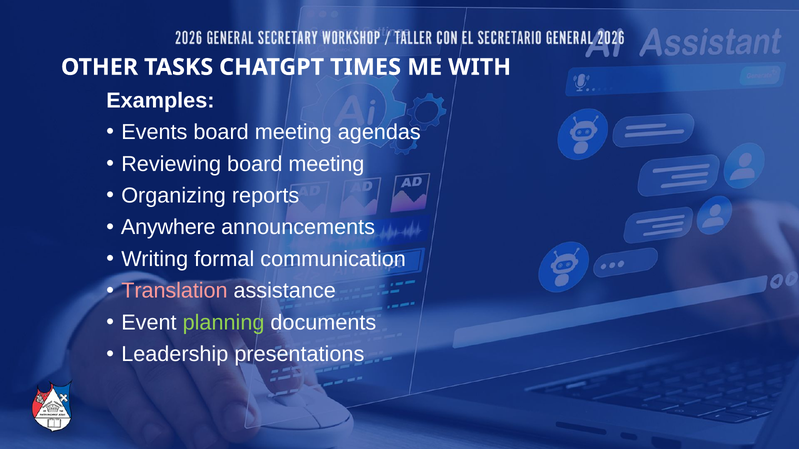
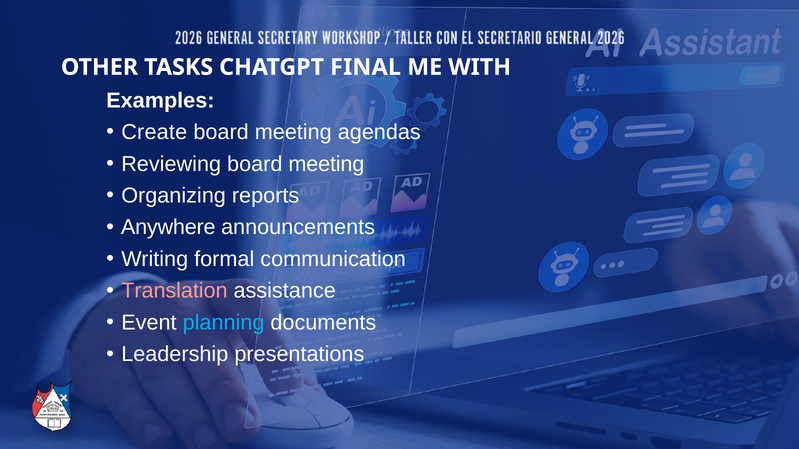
TIMES: TIMES -> FINAL (366, 67)
Events: Events -> Create (154, 132)
planning colour: light green -> light blue (224, 323)
